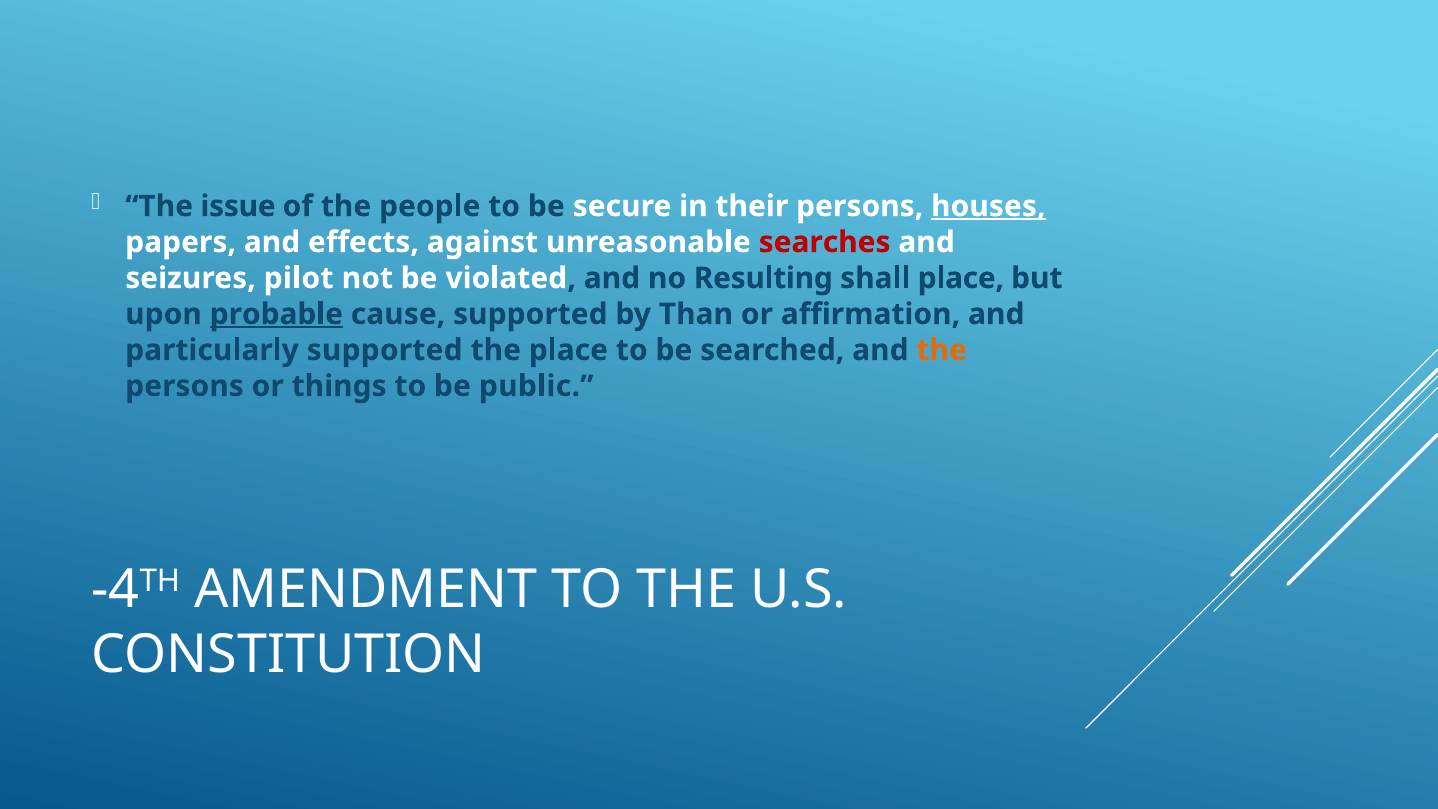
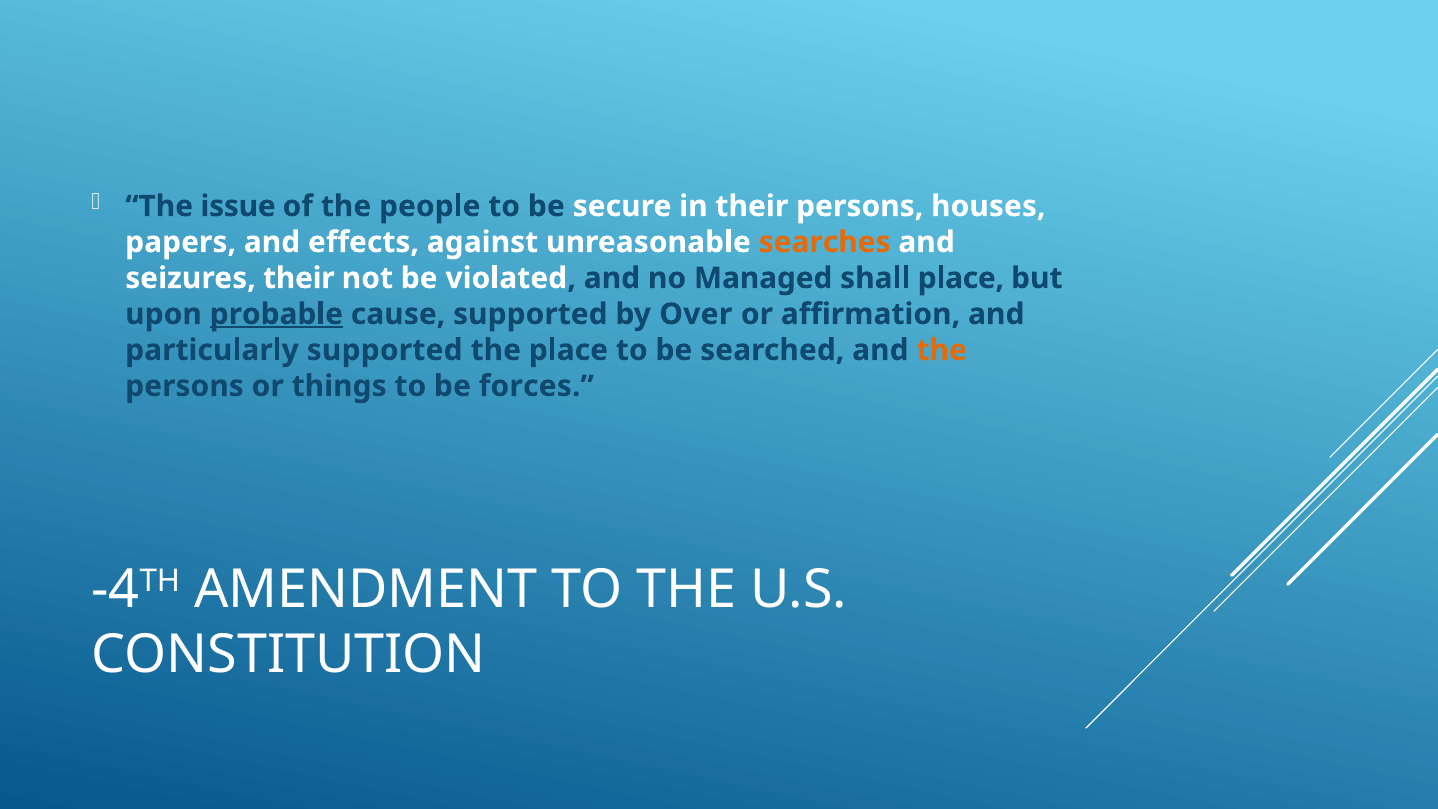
houses underline: present -> none (988, 206)
searches colour: red -> orange (825, 242)
seizures pilot: pilot -> their (299, 278)
Resulting: Resulting -> Managed (763, 278)
Than: Than -> Over (696, 314)
public: public -> forces (536, 386)
